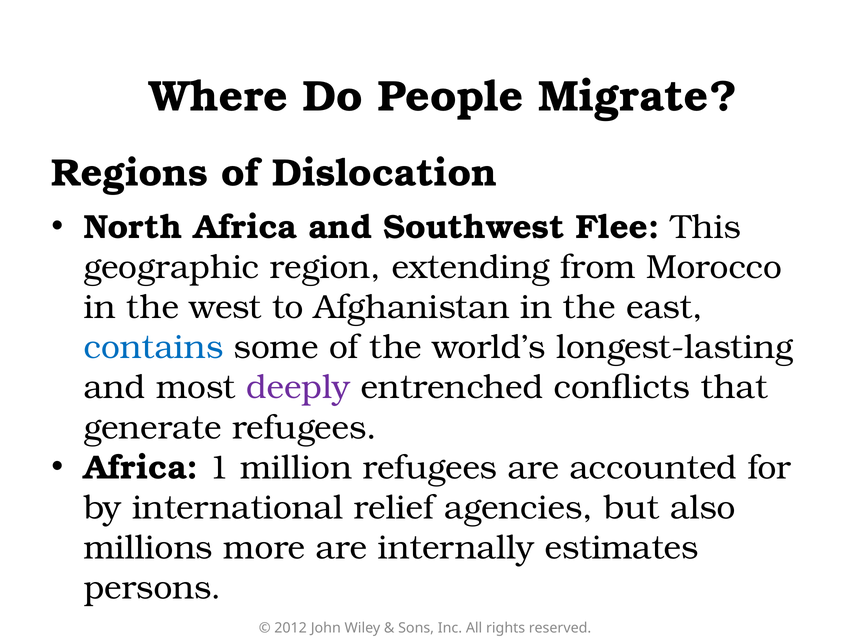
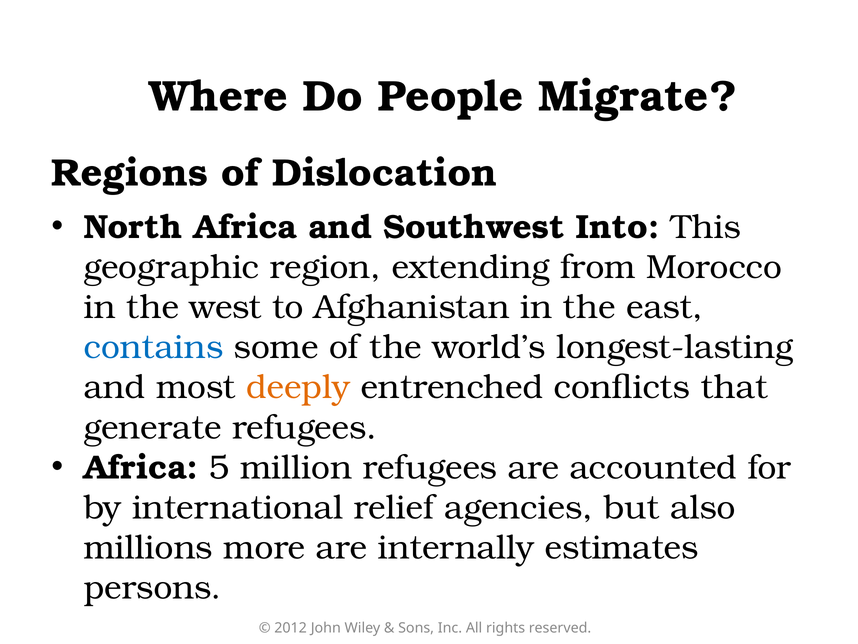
Flee: Flee -> Into (618, 227)
deeply colour: purple -> orange (298, 387)
1: 1 -> 5 (219, 467)
